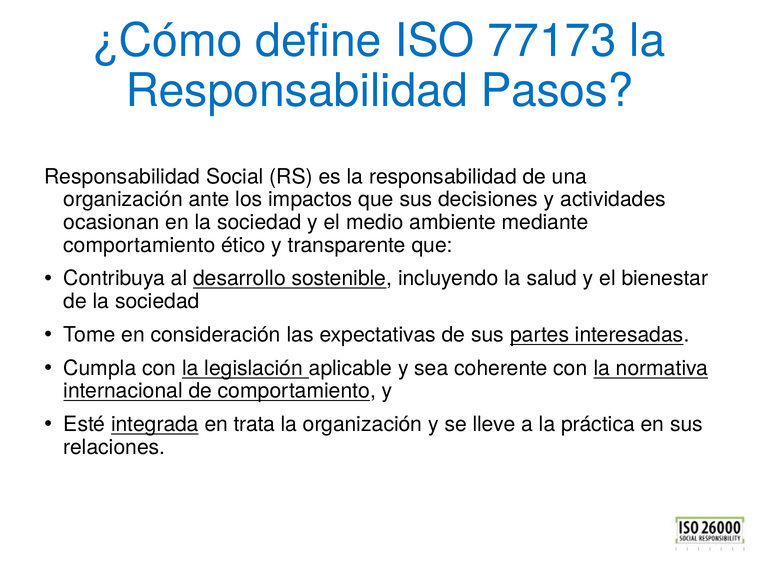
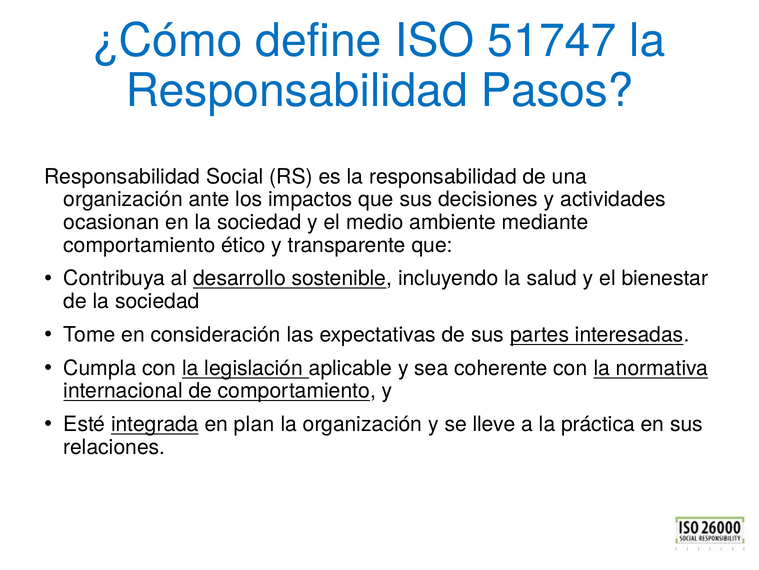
77173: 77173 -> 51747 (552, 41)
trata: trata -> plan (254, 424)
